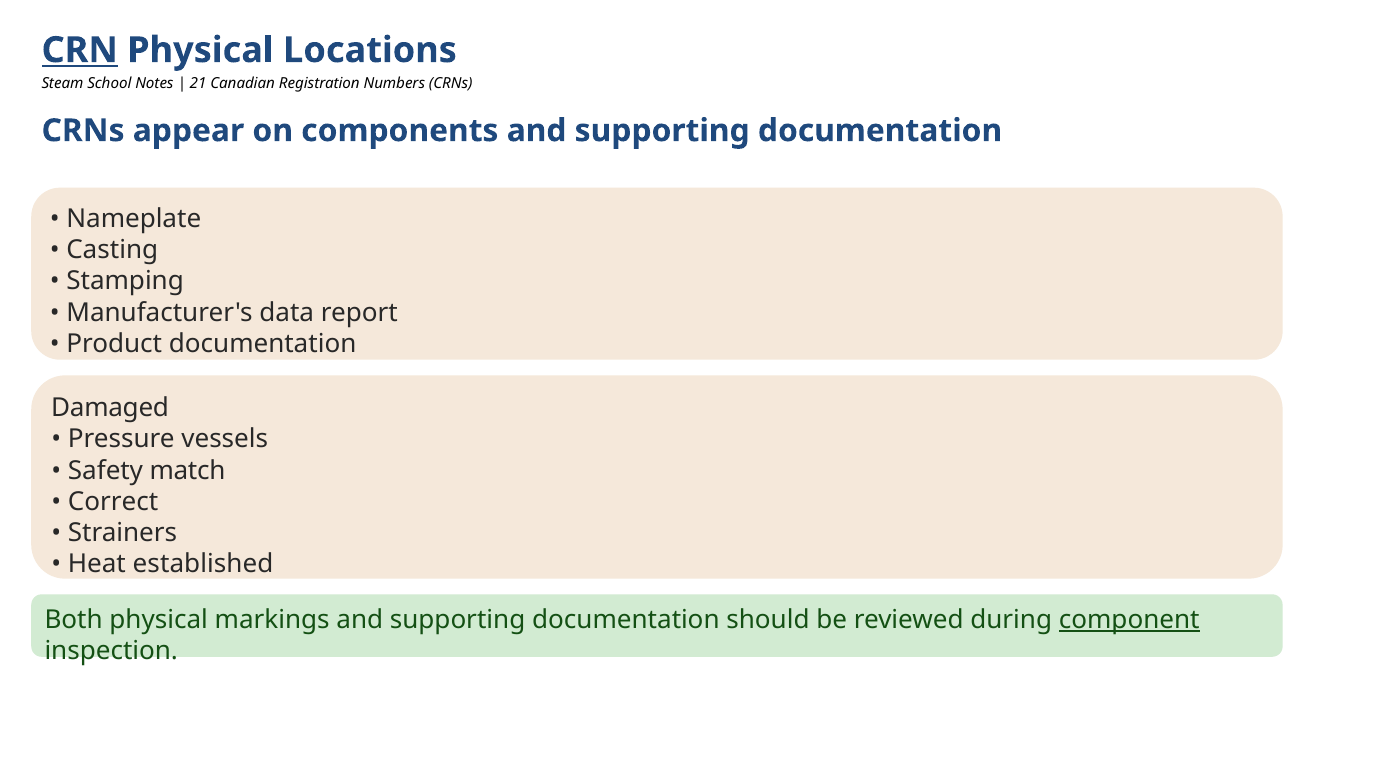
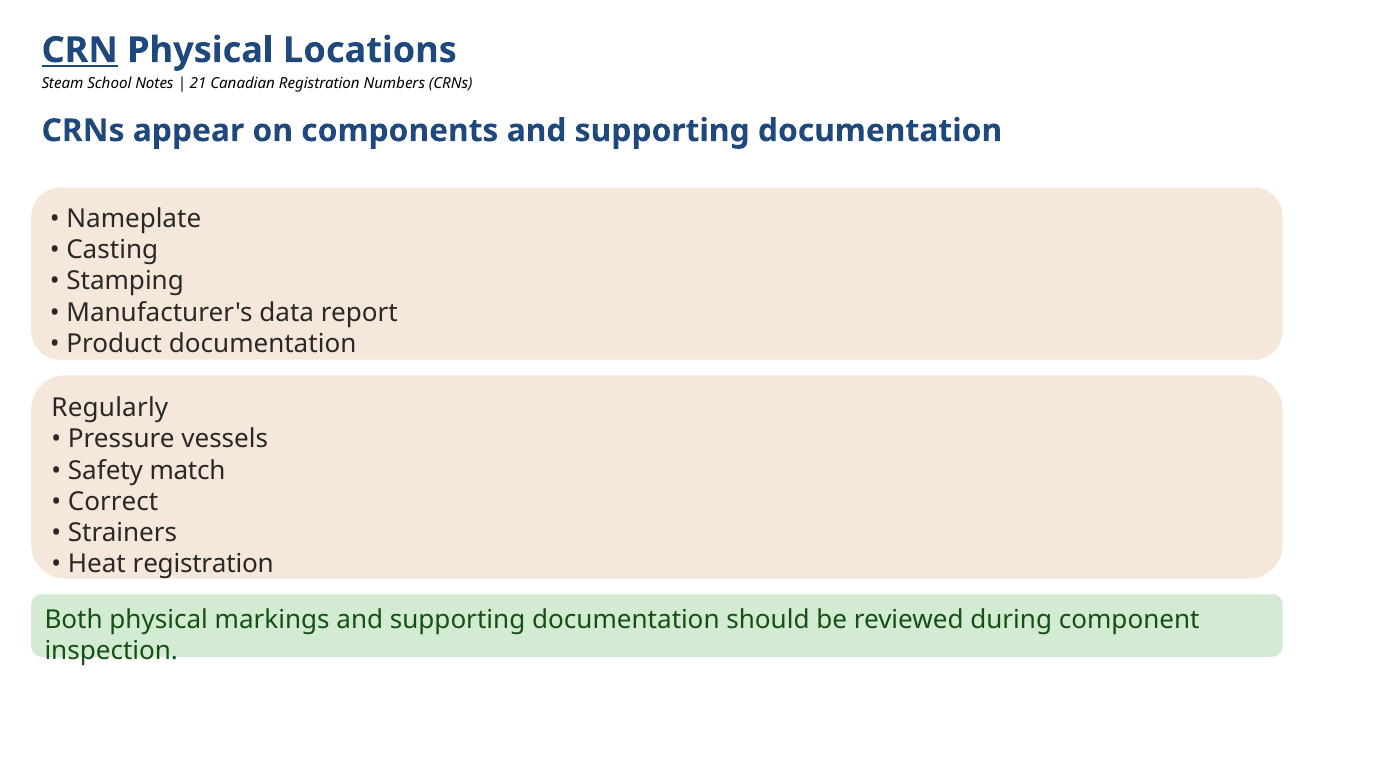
Damaged: Damaged -> Regularly (110, 408)
Heat established: established -> registration (203, 564)
component underline: present -> none (1129, 620)
